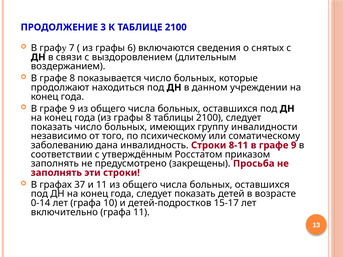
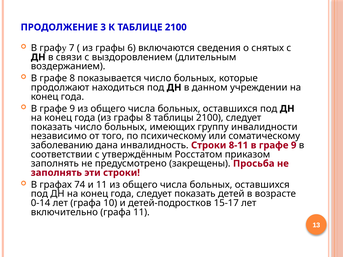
37: 37 -> 74 (80, 185)
